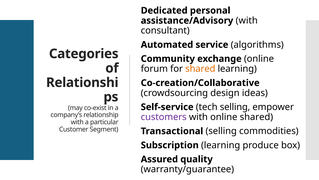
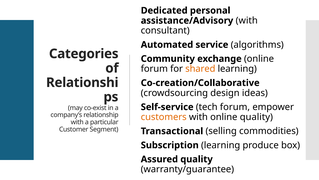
tech selling: selling -> forum (235, 107)
customers colour: purple -> orange (164, 117)
online shared: shared -> quality (256, 117)
